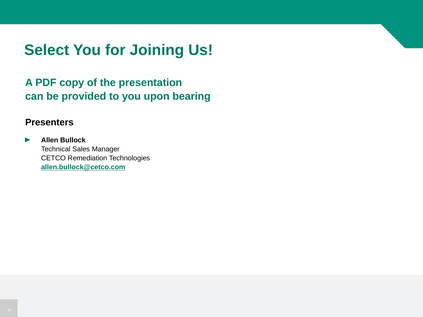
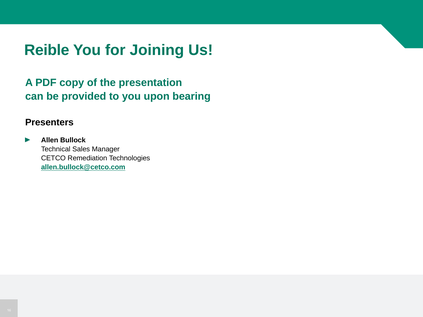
Select: Select -> Reible (47, 50)
